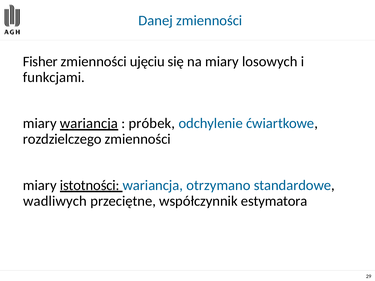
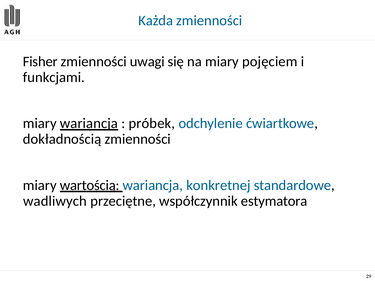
Danej: Danej -> Każda (156, 21)
ujęciu: ujęciu -> uwagi (147, 62)
losowych: losowych -> pojęciem (270, 62)
rozdzielczego: rozdzielczego -> dokładnością (62, 139)
istotności: istotności -> wartością (90, 185)
otrzymano: otrzymano -> konkretnej (218, 185)
